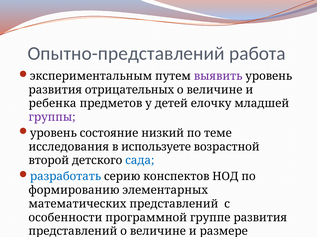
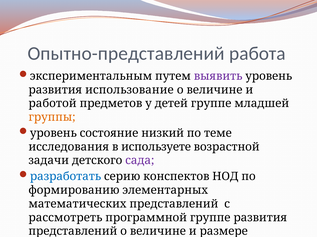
отрицательных: отрицательных -> использование (129, 90)
ребенка: ребенка -> работой (53, 104)
детей елочку: елочку -> группе (211, 104)
группы colour: purple -> orange (52, 118)
второй: второй -> задачи (49, 161)
сада colour: blue -> purple (140, 161)
особенности: особенности -> рассмотреть (65, 218)
